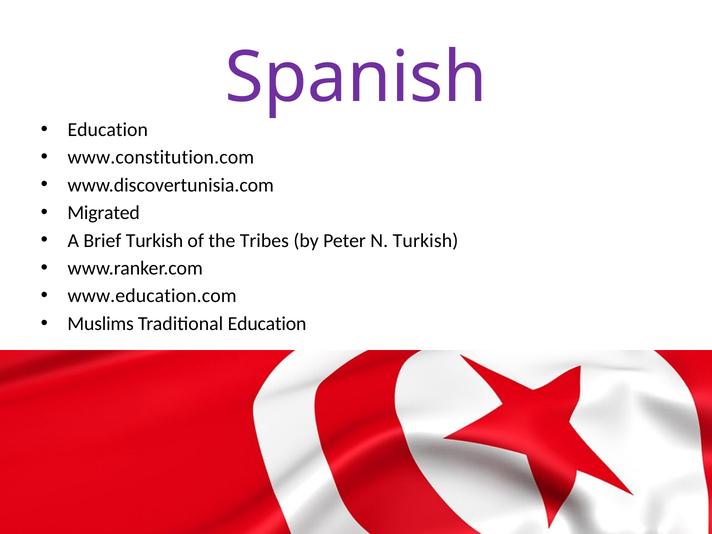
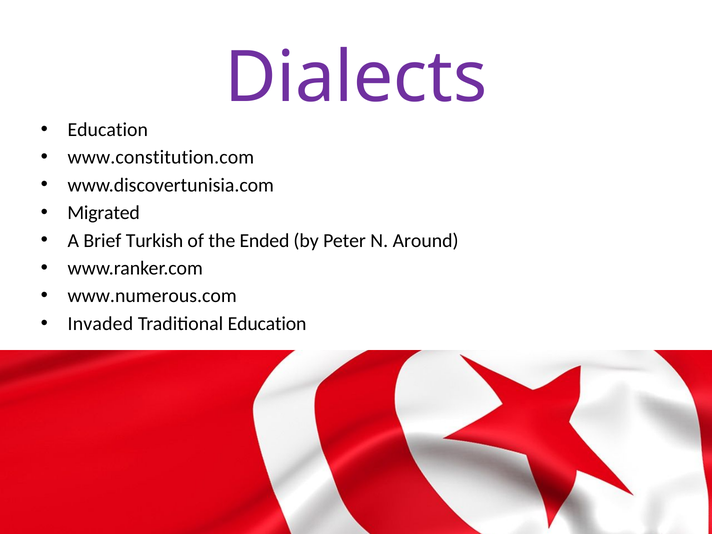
Spanish: Spanish -> Dialects (356, 78)
Tribes: Tribes -> Ended (264, 240)
N Turkish: Turkish -> Around (426, 240)
www.education.com: www.education.com -> www.numerous.com (152, 296)
Muslims: Muslims -> Invaded (100, 324)
